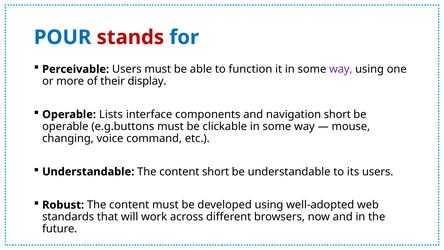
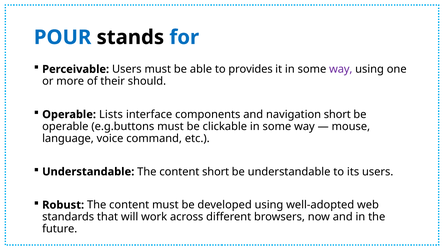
stands colour: red -> black (130, 37)
function: function -> provides (251, 69)
display: display -> should (147, 81)
changing: changing -> language (68, 138)
